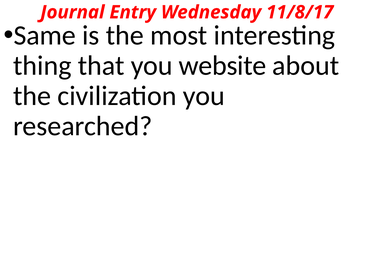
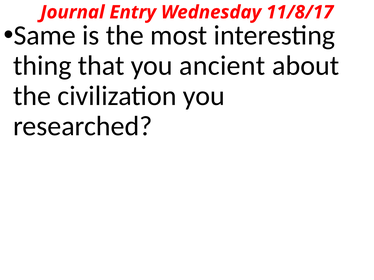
website: website -> ancient (222, 66)
